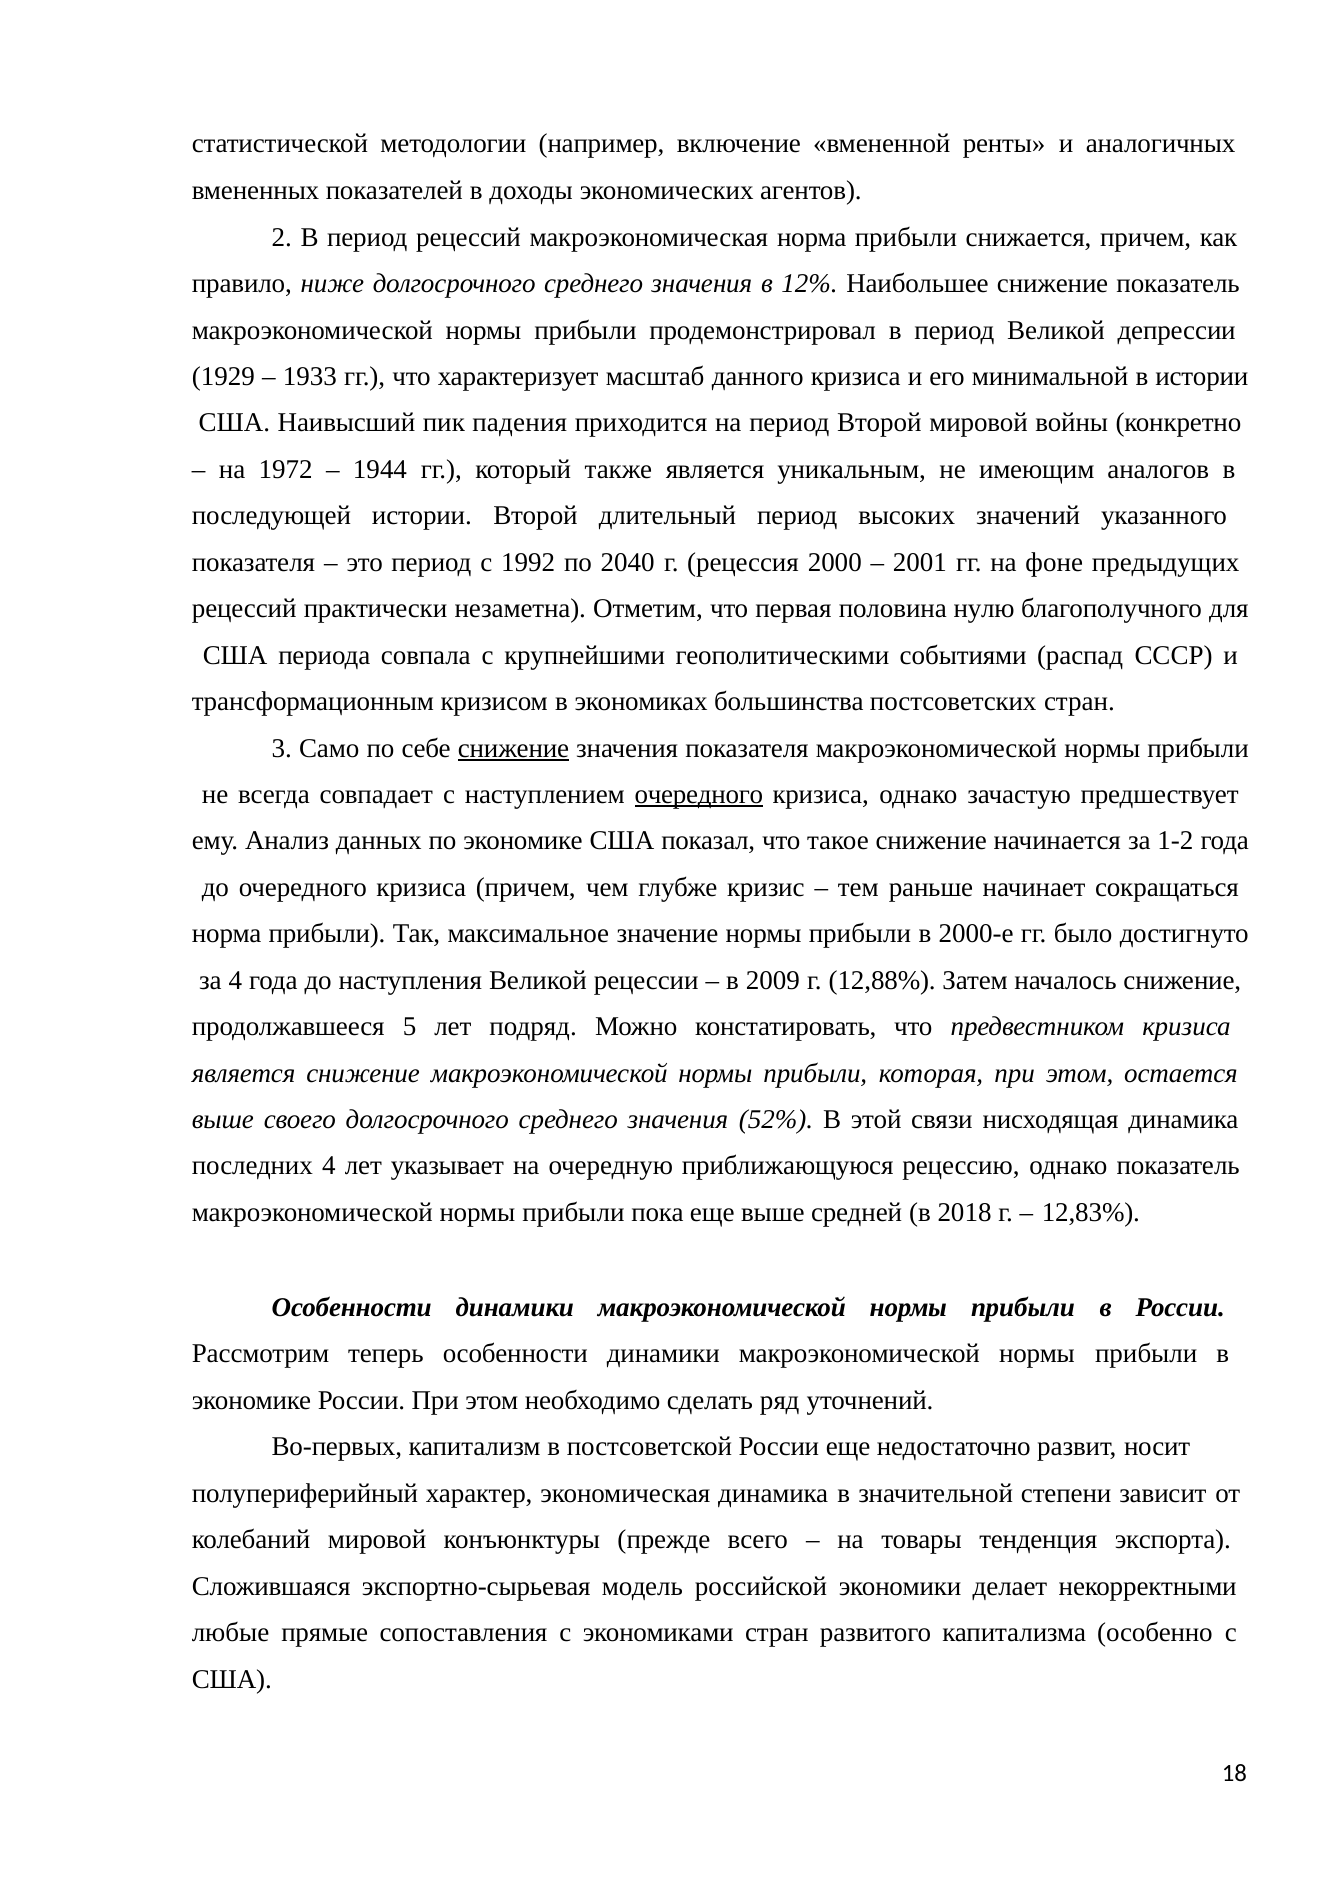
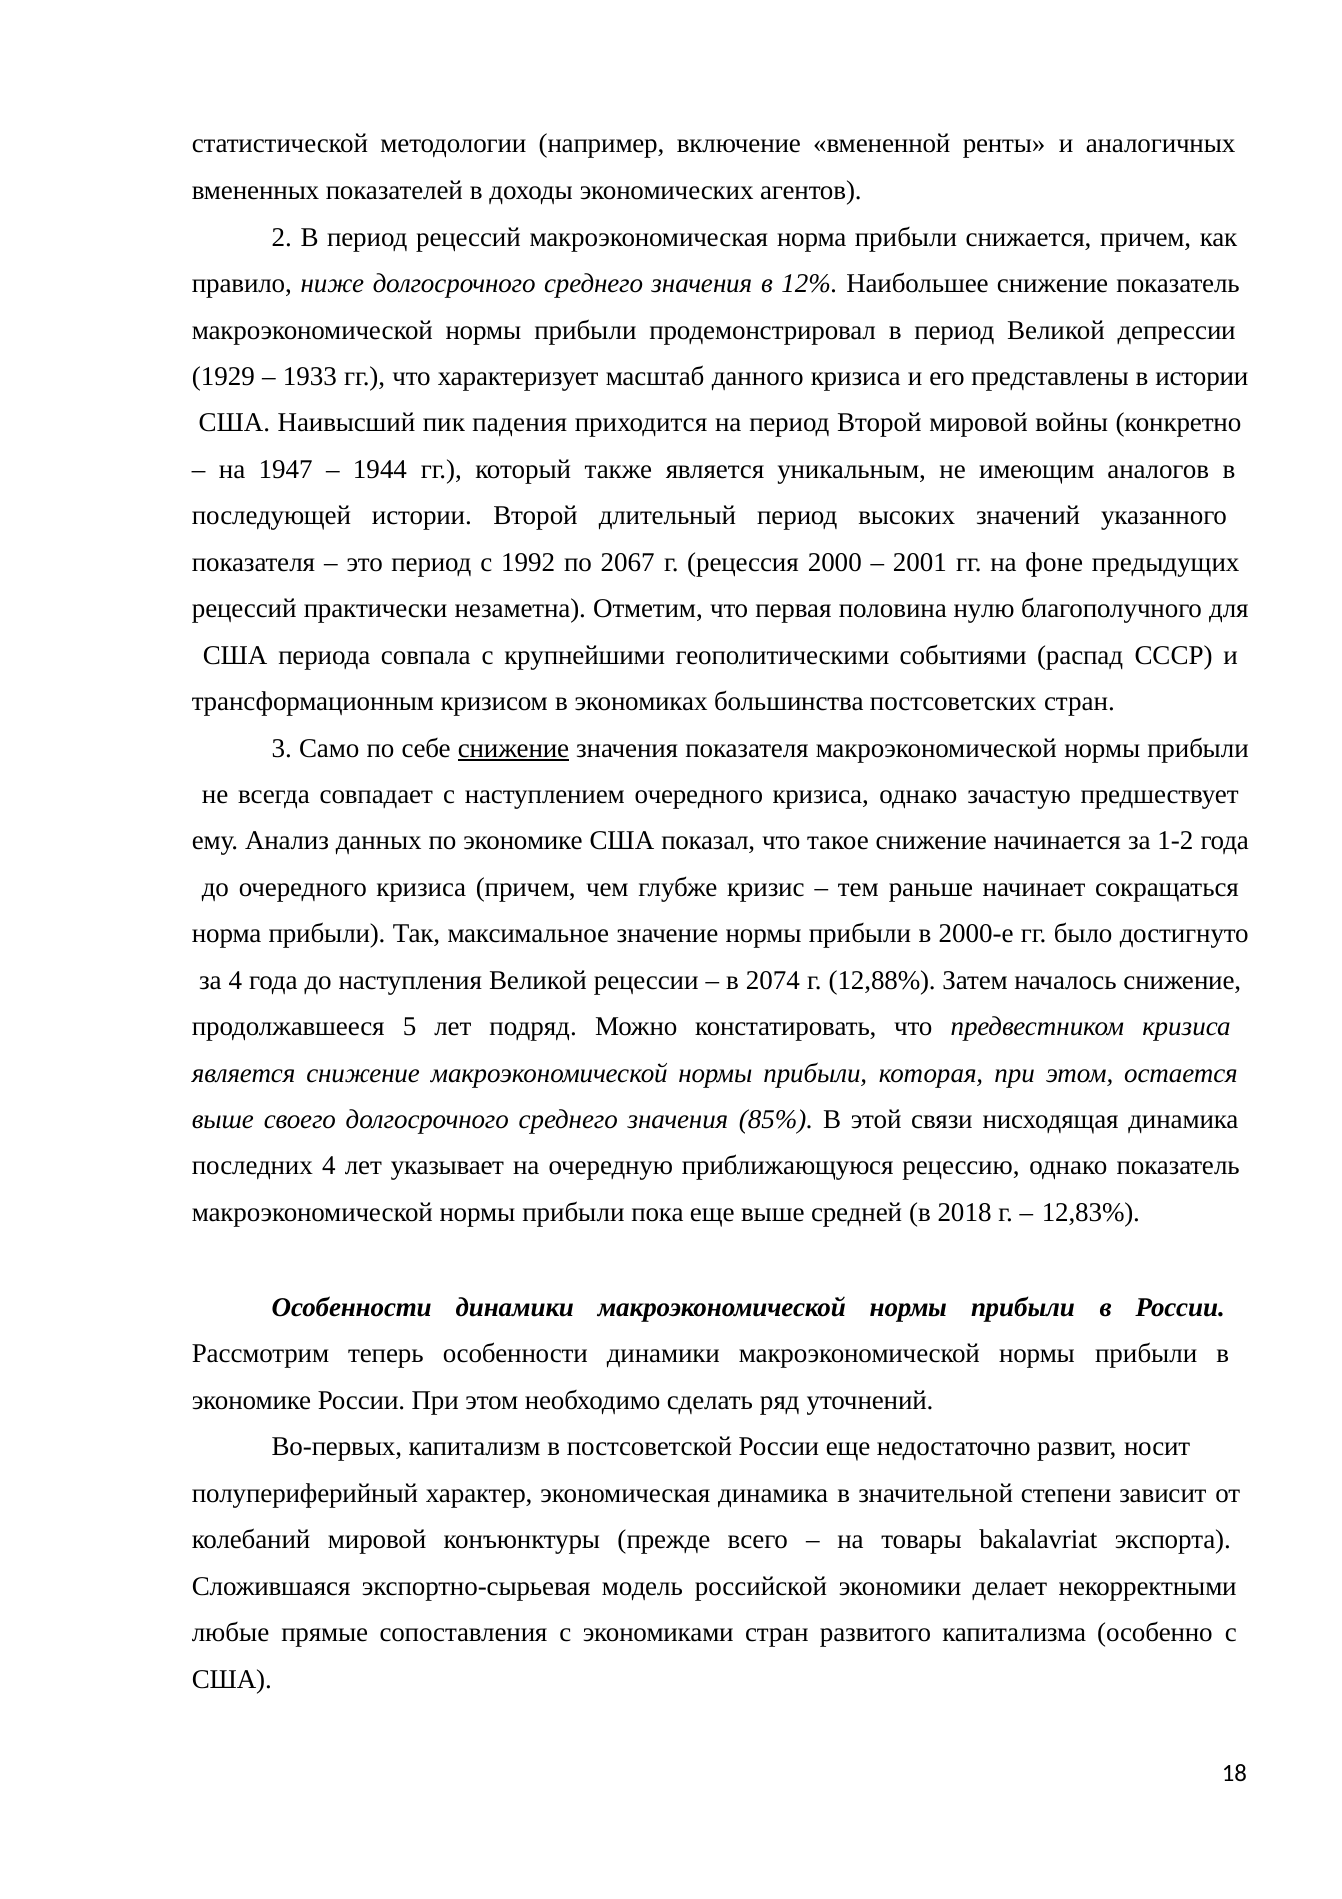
минимальной: минимальной -> представлены (1050, 377)
1972: 1972 -> 1947 (286, 470)
2040: 2040 -> 2067 (628, 562)
очередного underline: present -> none (699, 795)
2009: 2009 -> 2074 (773, 980)
52%: 52% -> 85% (776, 1120)
тенденция: тенденция -> bakalavriat (1038, 1540)
